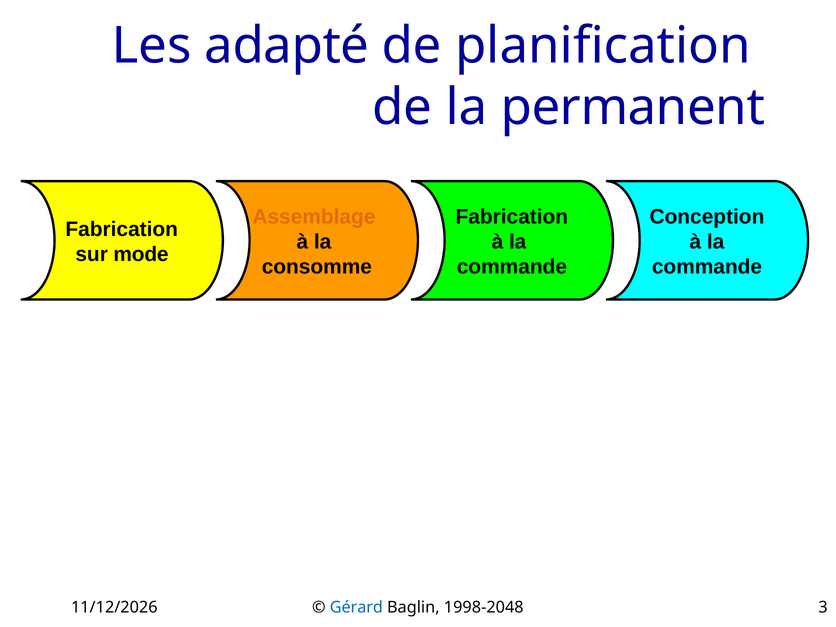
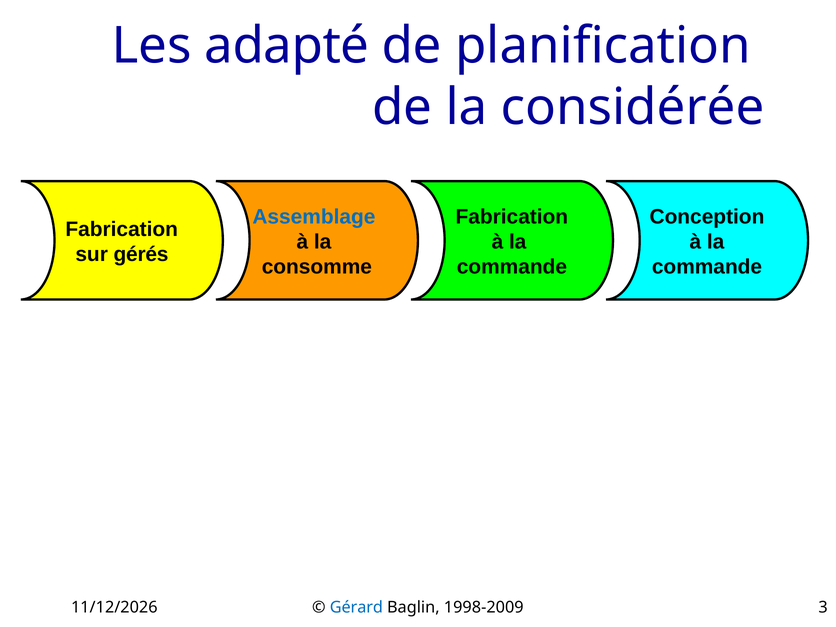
permanent: permanent -> considérée (633, 107)
Assemblage colour: orange -> blue (314, 217)
mode: mode -> gérés (141, 254)
1998-2048: 1998-2048 -> 1998-2009 (484, 607)
